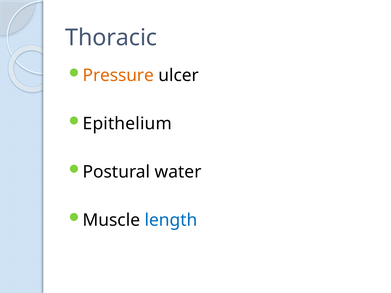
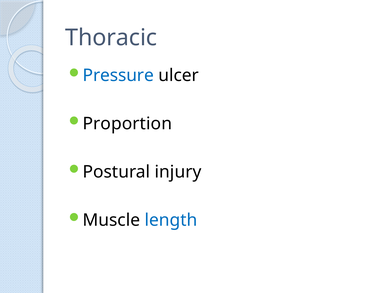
Pressure colour: orange -> blue (118, 75)
Epithelium: Epithelium -> Proportion (127, 124)
water: water -> injury (178, 172)
